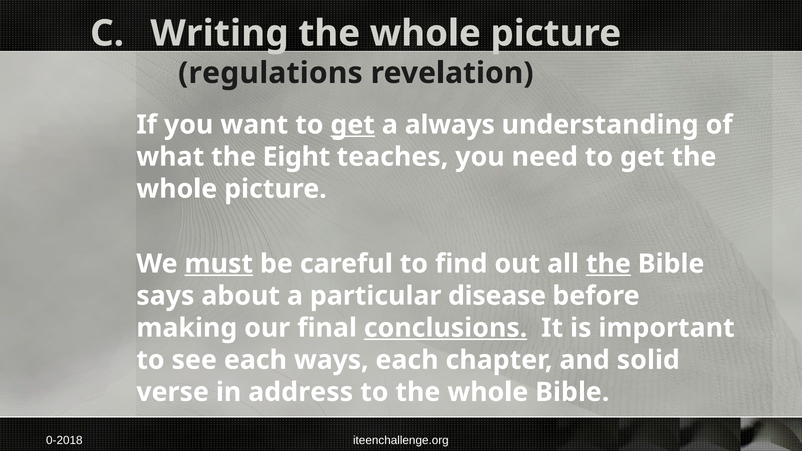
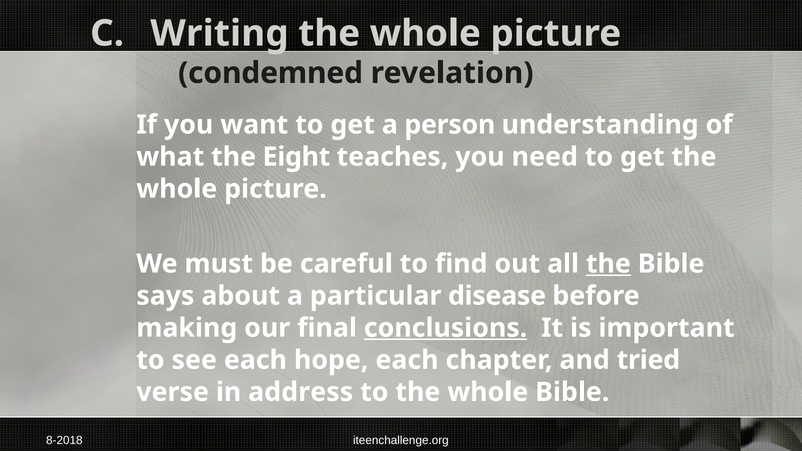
regulations: regulations -> condemned (271, 73)
get underline: present -> none (353, 125)
always: always -> person (450, 125)
must underline: present -> none (219, 264)
ways: ways -> hope (331, 360)
solid: solid -> tried (648, 360)
0-2018: 0-2018 -> 8-2018 (64, 441)
